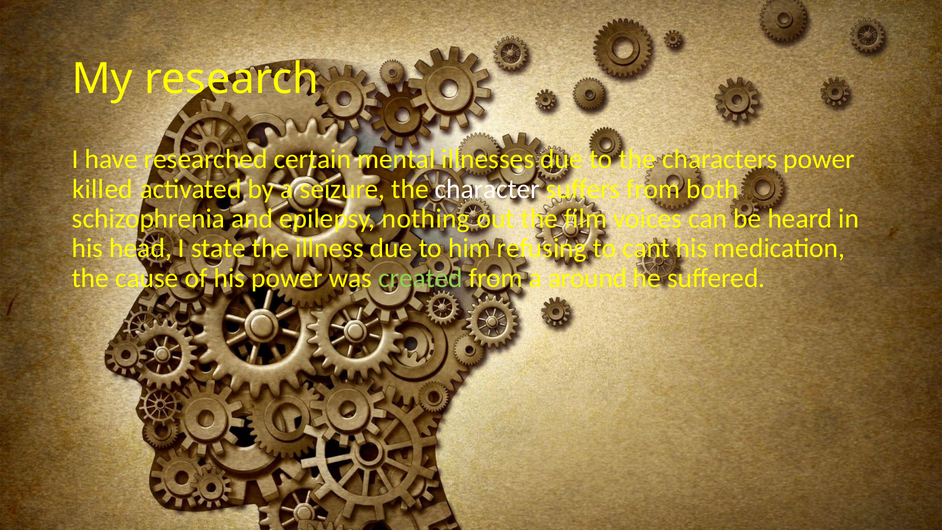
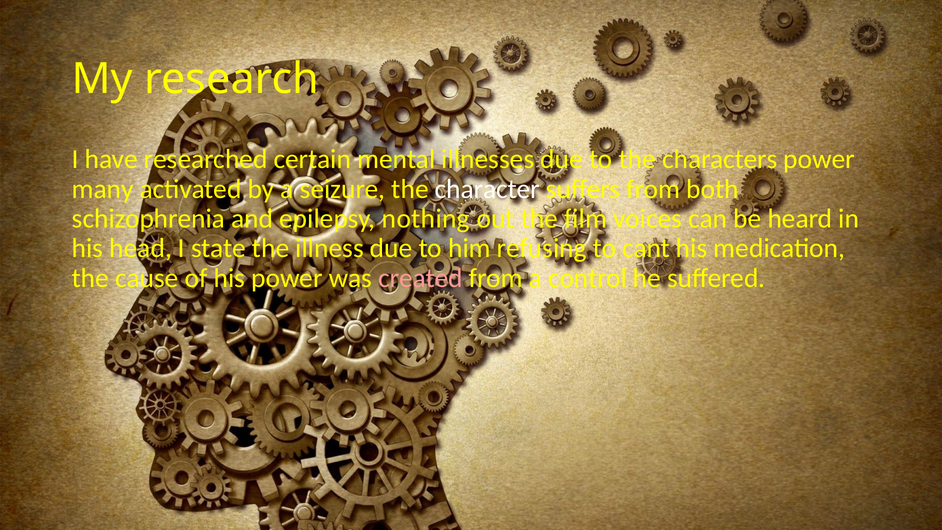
killed: killed -> many (103, 189)
created colour: light green -> pink (420, 278)
around: around -> control (588, 278)
